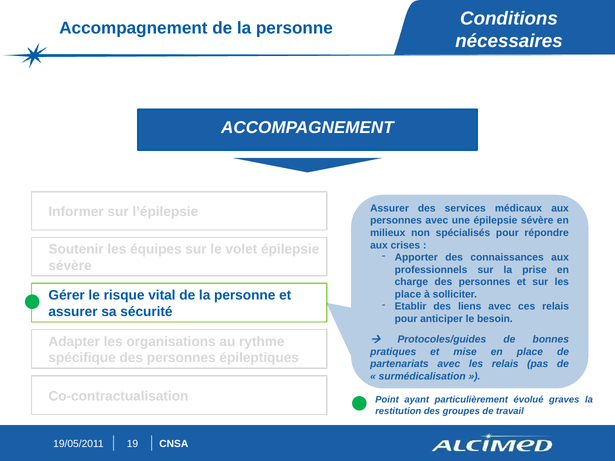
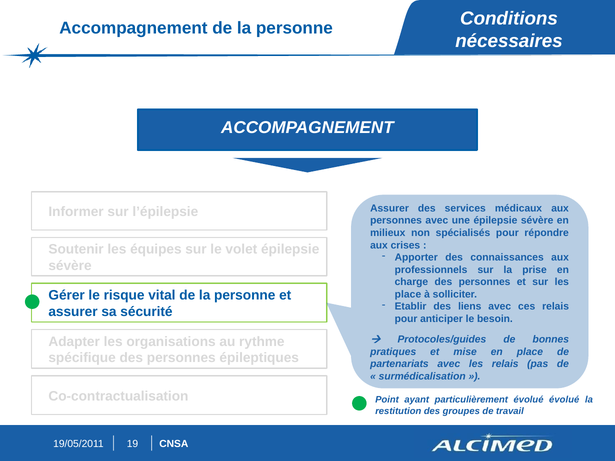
évolué graves: graves -> évolué (564, 400)
